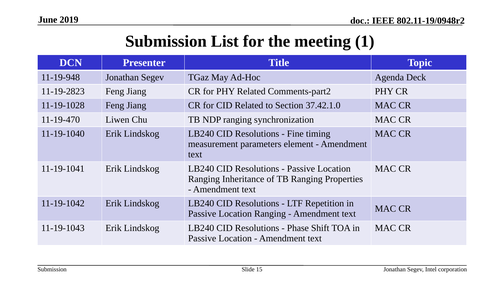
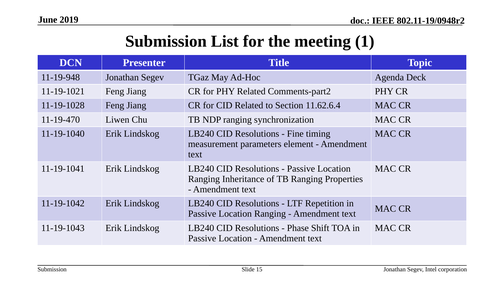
11-19-2823: 11-19-2823 -> 11-19-1021 (63, 92)
37.42.1.0: 37.42.1.0 -> 11.62.6.4 (323, 106)
